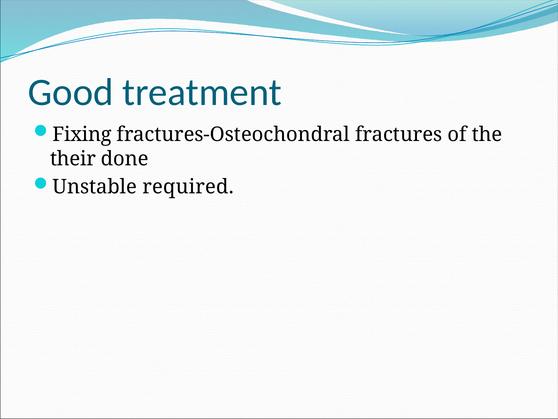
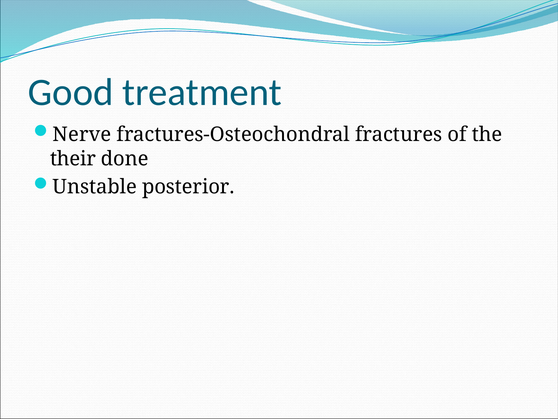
Fixing: Fixing -> Nerve (82, 134)
required: required -> posterior (188, 187)
